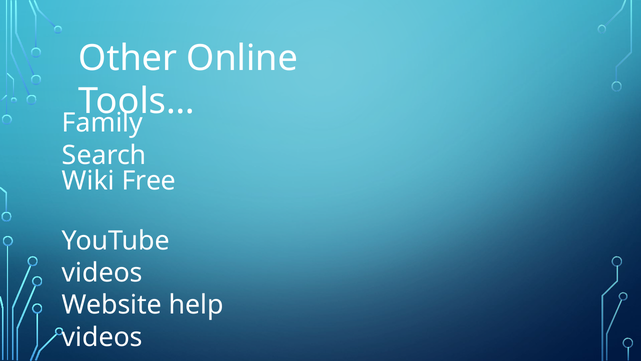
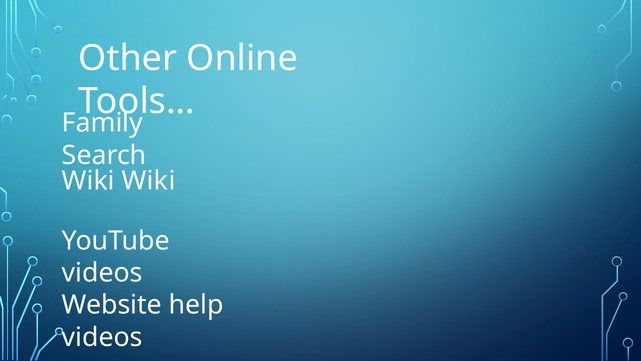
Wiki Free: Free -> Wiki (149, 181)
